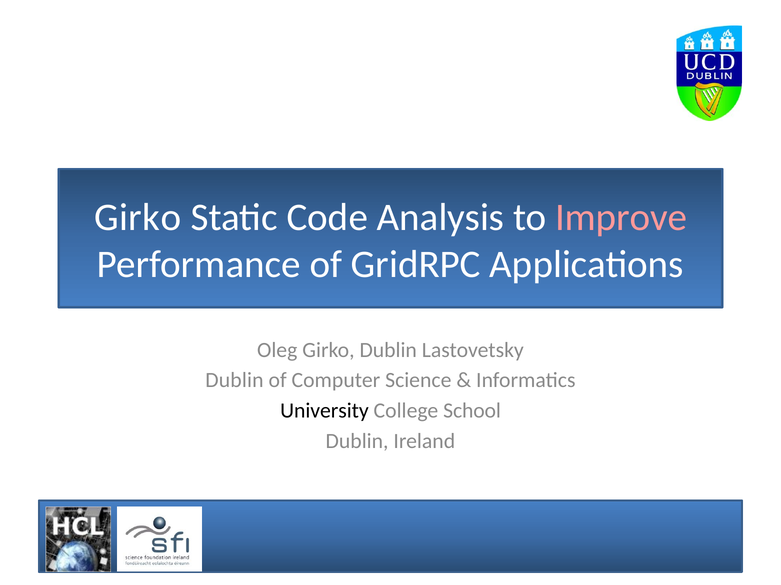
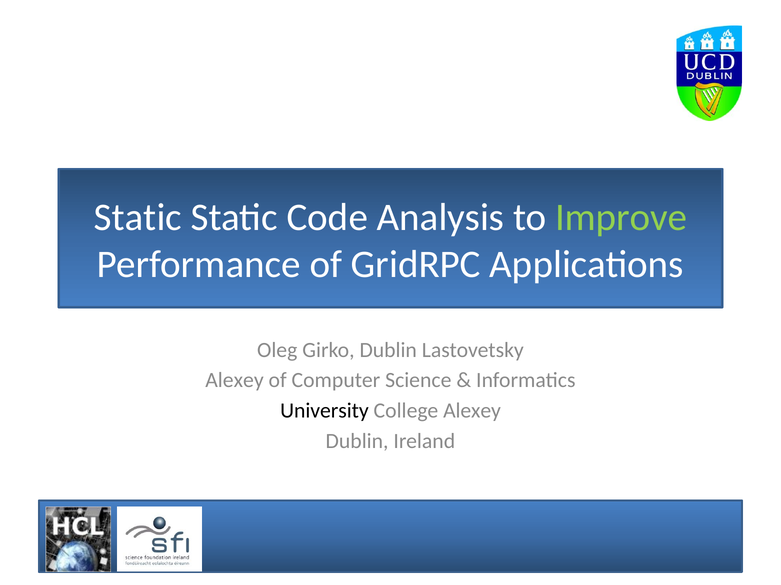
Girko: Girko -> Static (138, 218)
Improve colour: pink -> light green (621, 218)
Dublin: Dublin -> Alexey (234, 381)
College School: School -> Alexey (472, 411)
